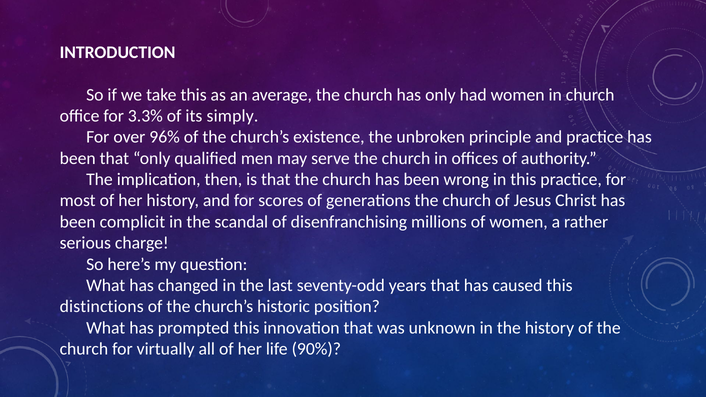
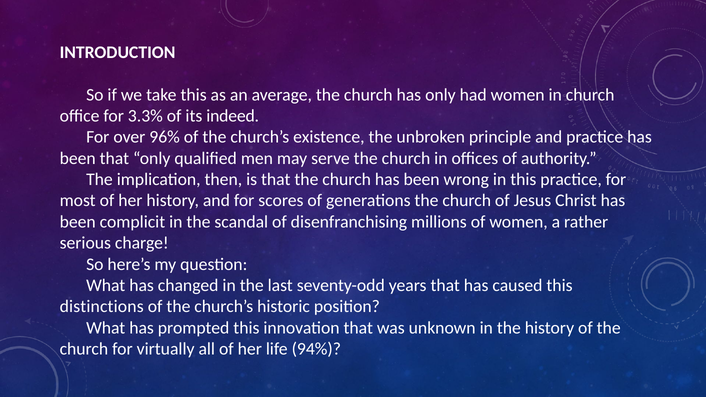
simply: simply -> indeed (233, 116)
90%: 90% -> 94% (316, 349)
